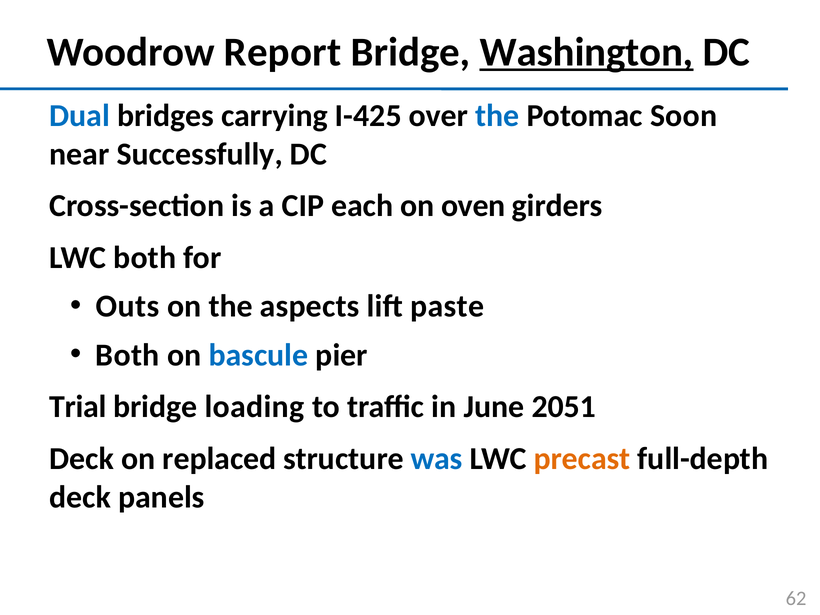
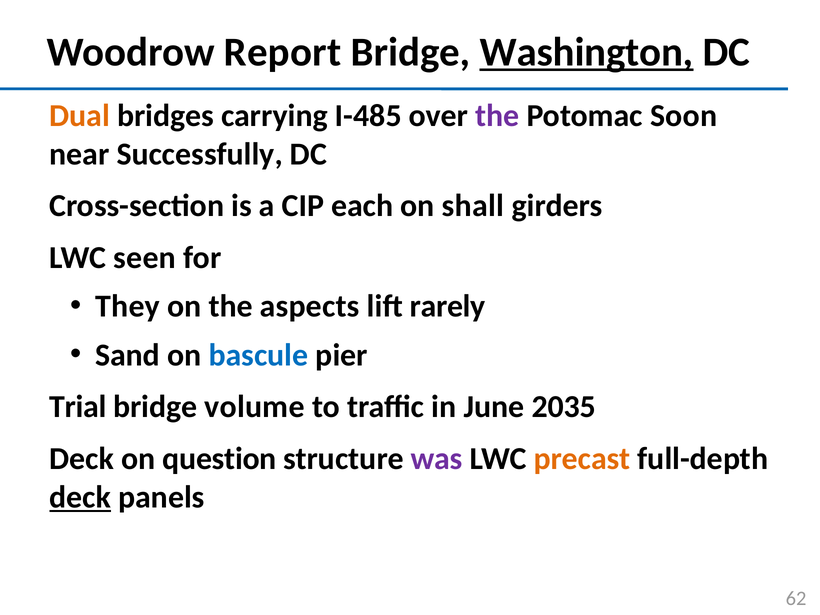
Dual colour: blue -> orange (80, 116)
I-425: I-425 -> I-485 (368, 116)
the colour: blue -> purple (497, 116)
oven: oven -> shall (473, 206)
LWC both: both -> seen (145, 258)
Outs: Outs -> They (128, 306)
paste: paste -> rarely (448, 306)
Both: Both -> Sand (128, 355)
loading: loading -> volume (254, 407)
2051: 2051 -> 2035 (564, 407)
replaced: replaced -> question (219, 459)
was colour: blue -> purple (437, 459)
deck underline: none -> present (80, 497)
